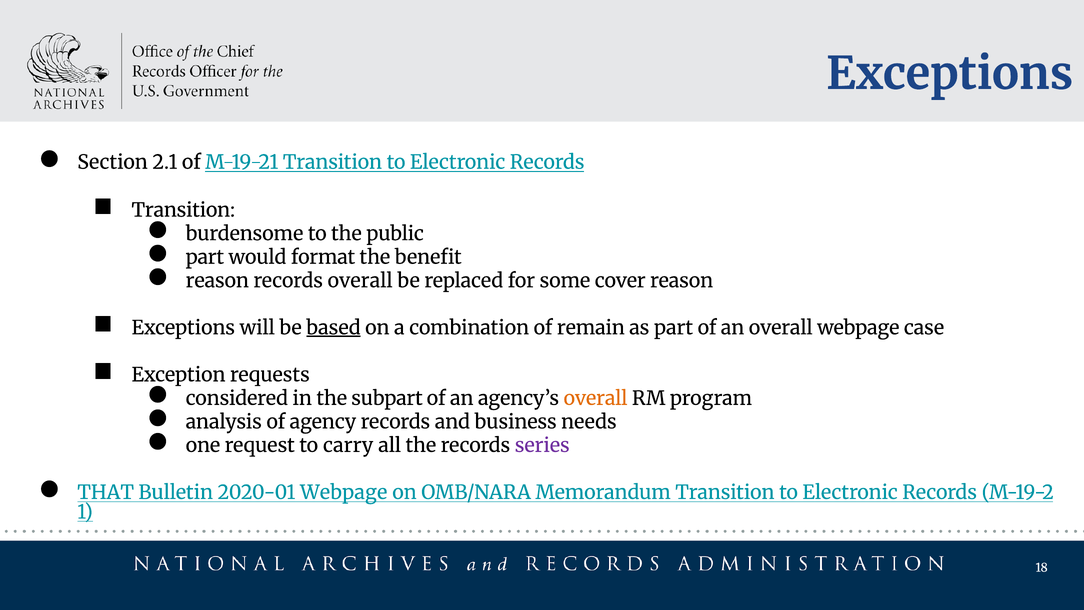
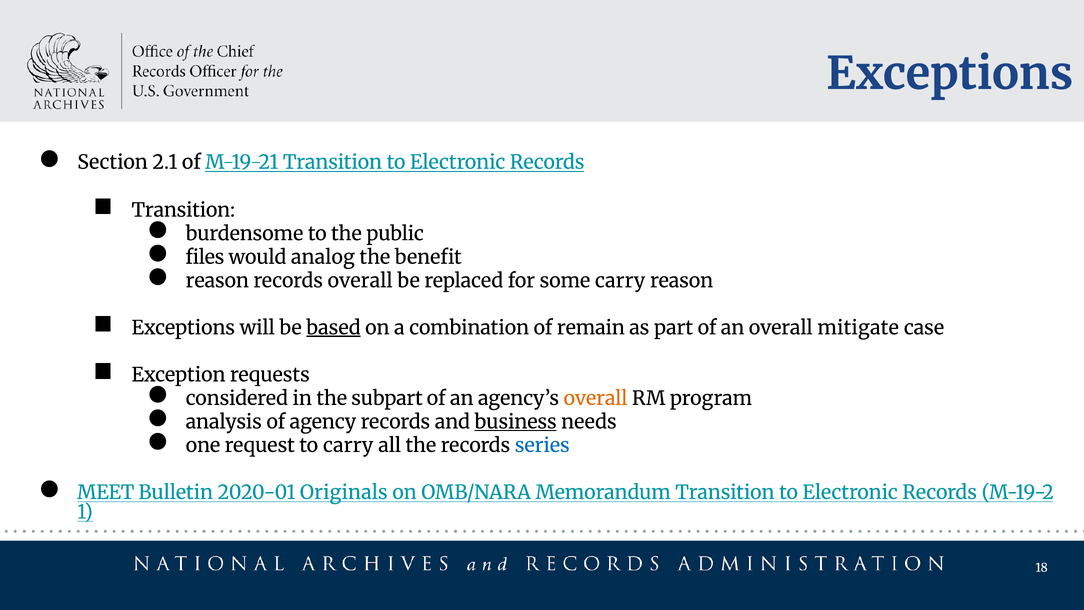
part: part -> files (205, 257)
format: format -> analog (323, 257)
some cover: cover -> carry (620, 281)
overall webpage: webpage -> mitigate (858, 328)
business underline: none -> present (516, 422)
series colour: purple -> blue (542, 445)
THAT: THAT -> MEET (106, 492)
2020-01 Webpage: Webpage -> Originals (344, 492)
